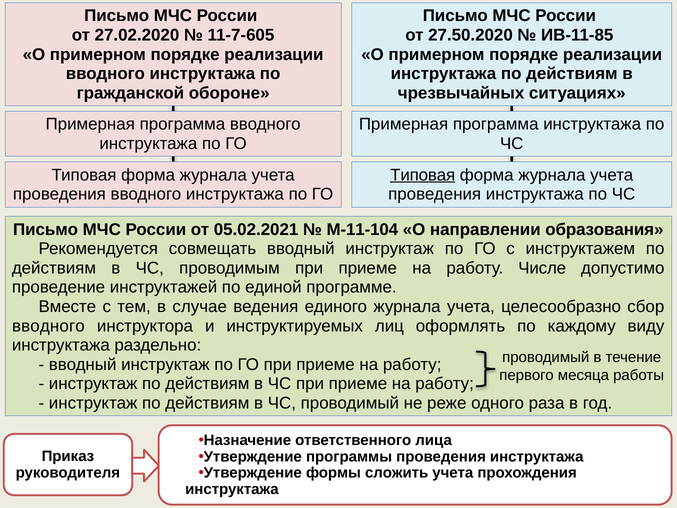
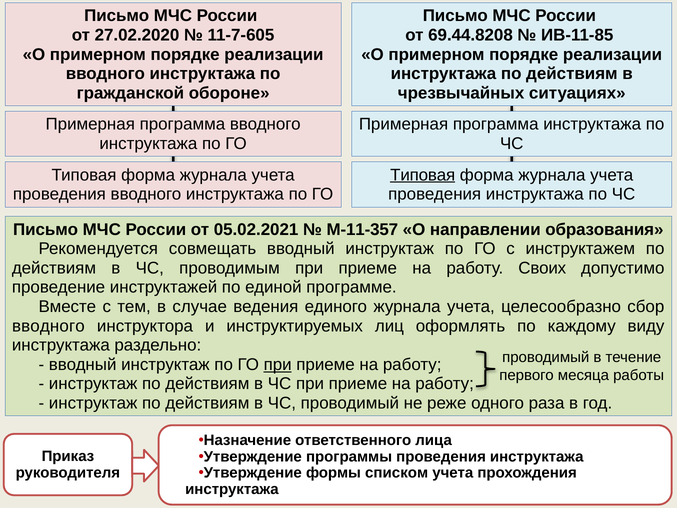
27.50.2020: 27.50.2020 -> 69.44.8208 (471, 35)
М-11-104: М-11-104 -> М-11-357 (362, 229)
Числе: Числе -> Своих (542, 268)
при underline: none -> present (278, 364)
сложить: сложить -> списком (397, 473)
